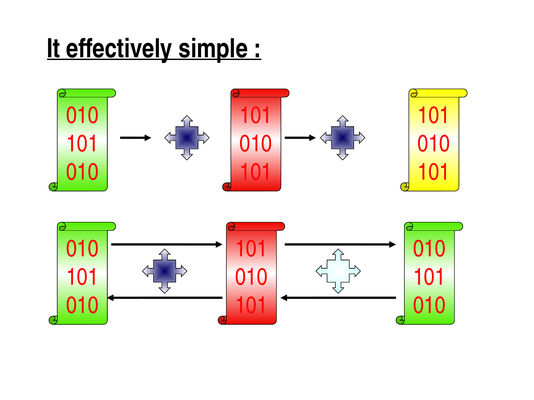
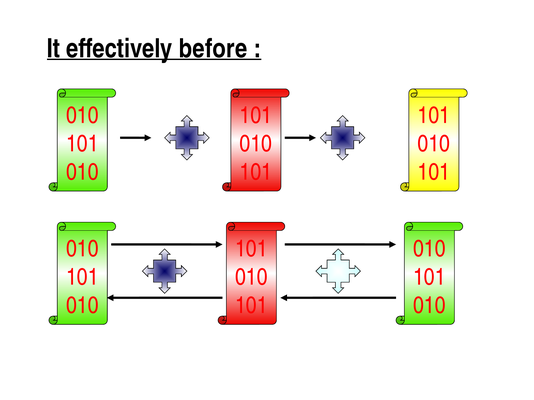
simple: simple -> before (213, 49)
